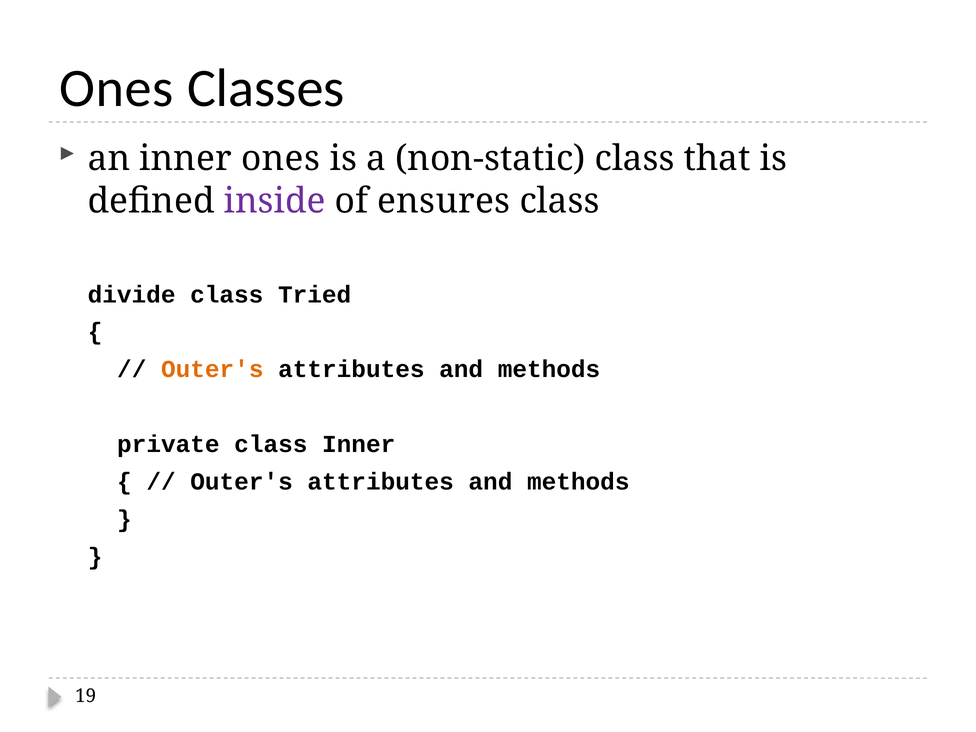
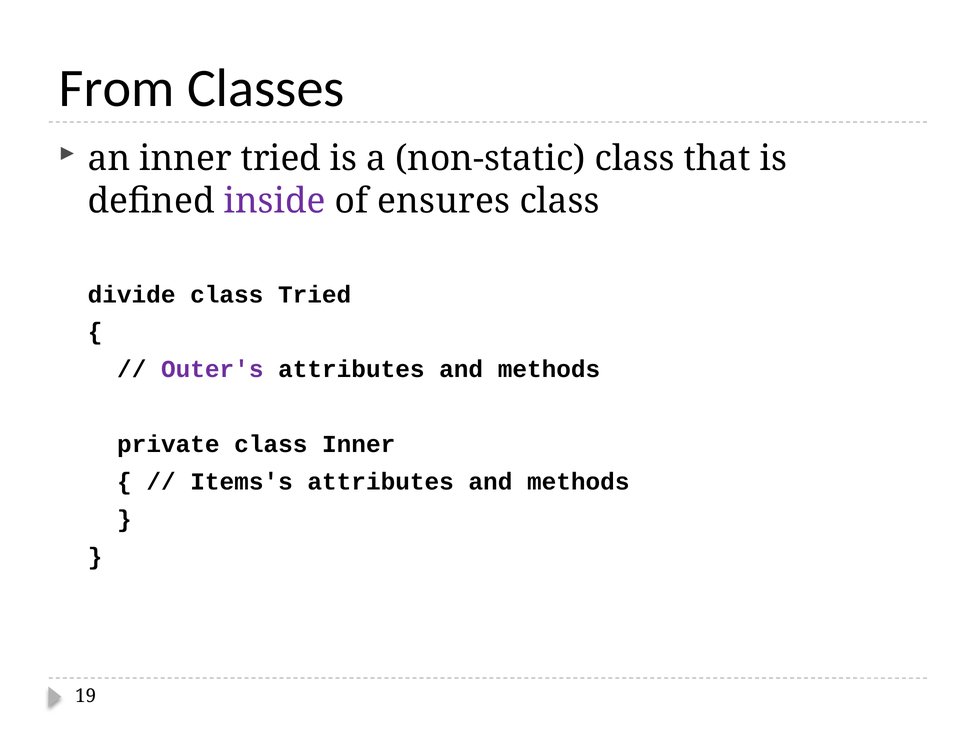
Ones: Ones -> From (117, 88)
inner ones: ones -> tried (281, 159)
Outer's colour: orange -> purple (212, 369)
Outer's: Outer's -> Items's (242, 482)
